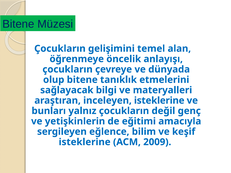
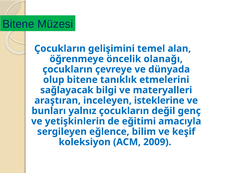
anlayışı: anlayışı -> olanağı (163, 59)
isteklerine: isteklerine -> koleksiyon (85, 142)
